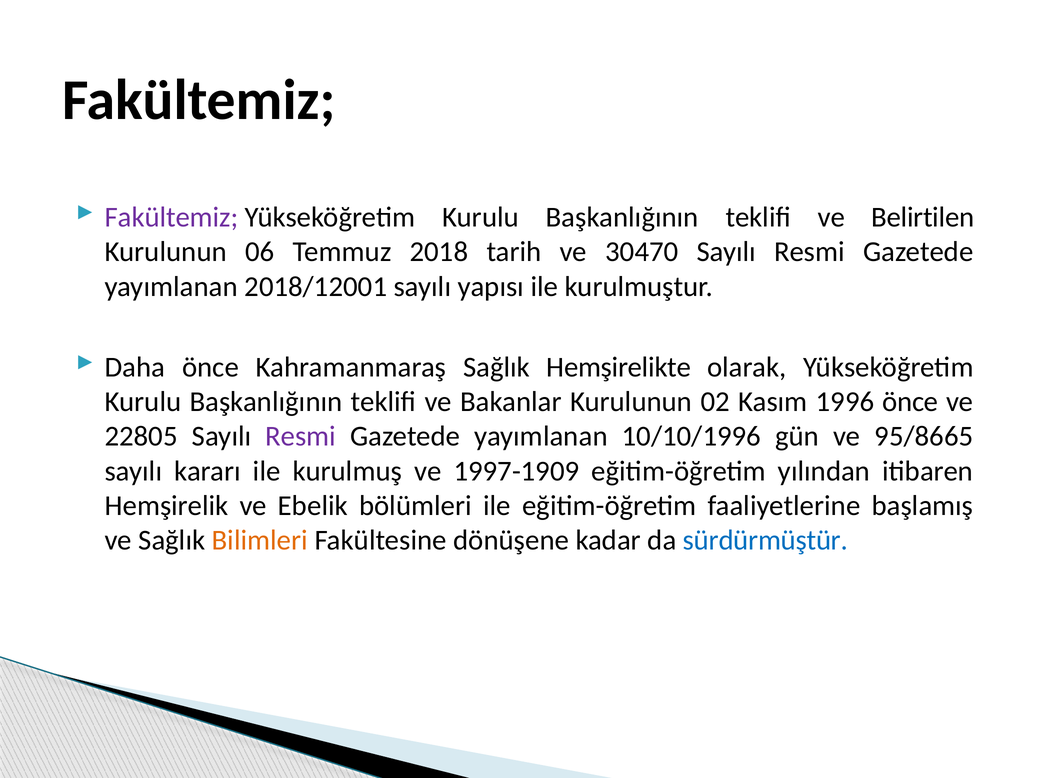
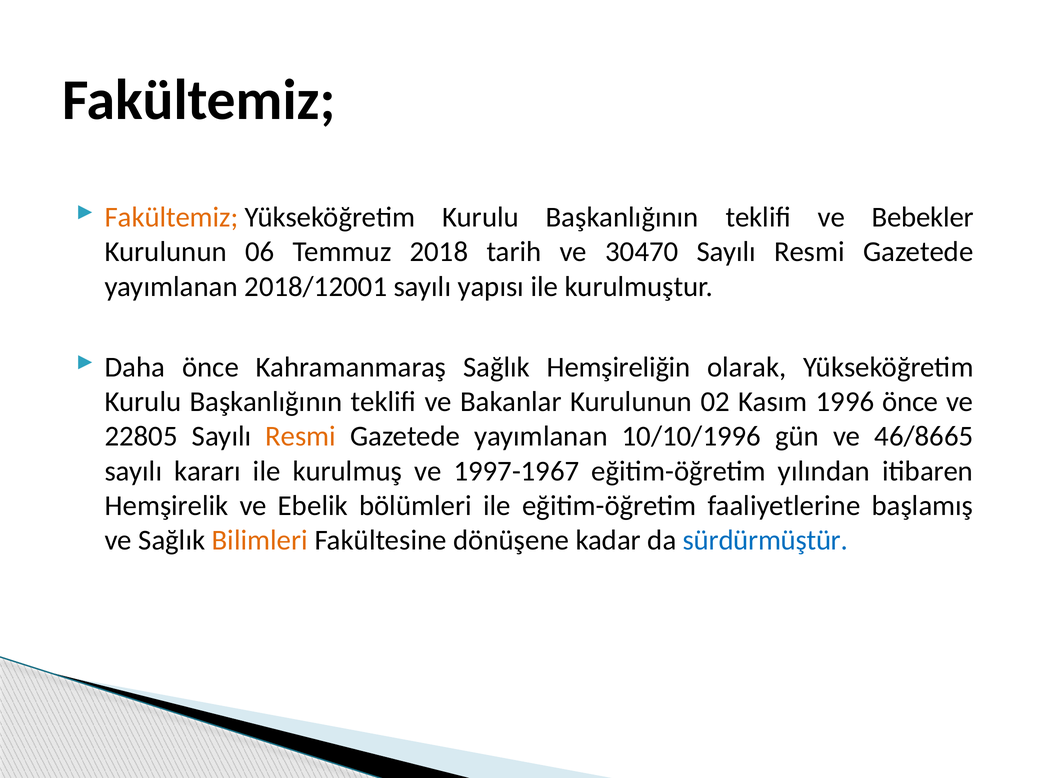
Fakültemiz colour: purple -> orange (172, 217)
Belirtilen: Belirtilen -> Bebekler (923, 217)
Hemşirelikte: Hemşirelikte -> Hemşireliğin (619, 367)
Resmi colour: purple -> orange (301, 436)
95/8665: 95/8665 -> 46/8665 (924, 436)
1997-1909: 1997-1909 -> 1997-1967 (516, 471)
